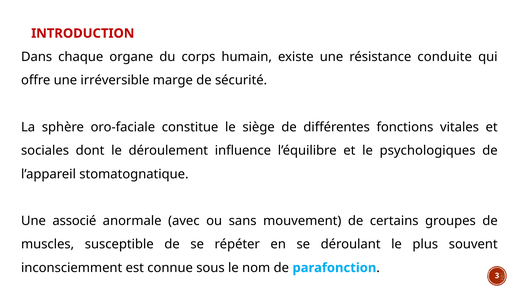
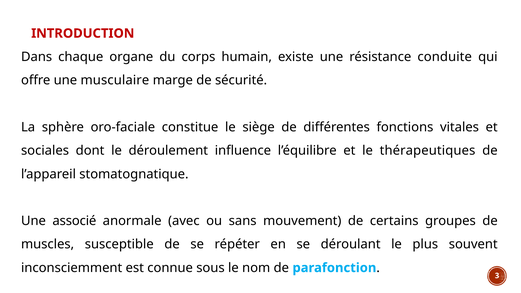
irréversible: irréversible -> musculaire (115, 80)
psychologiques: psychologiques -> thérapeutiques (428, 151)
